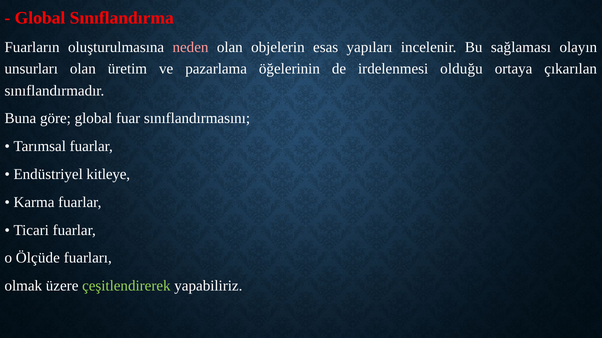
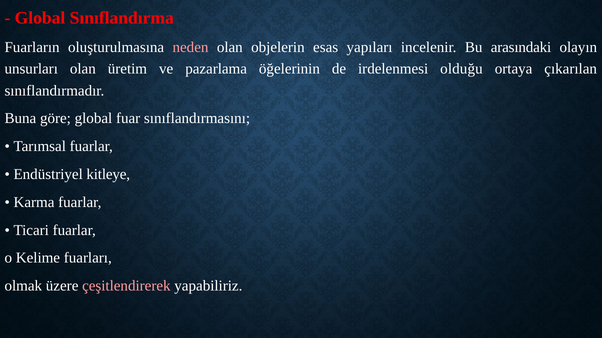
sağlaması: sağlaması -> arasındaki (521, 47)
Ölçüde: Ölçüde -> Kelime (38, 258)
çeşitlendirerek colour: light green -> pink (126, 286)
